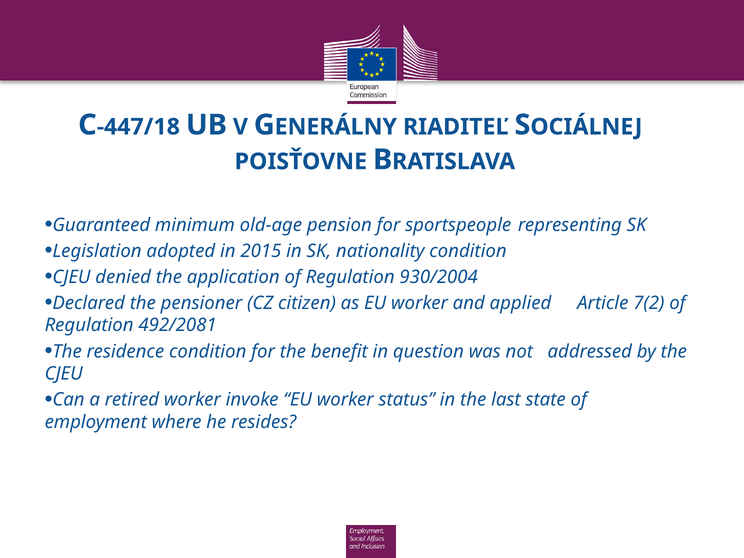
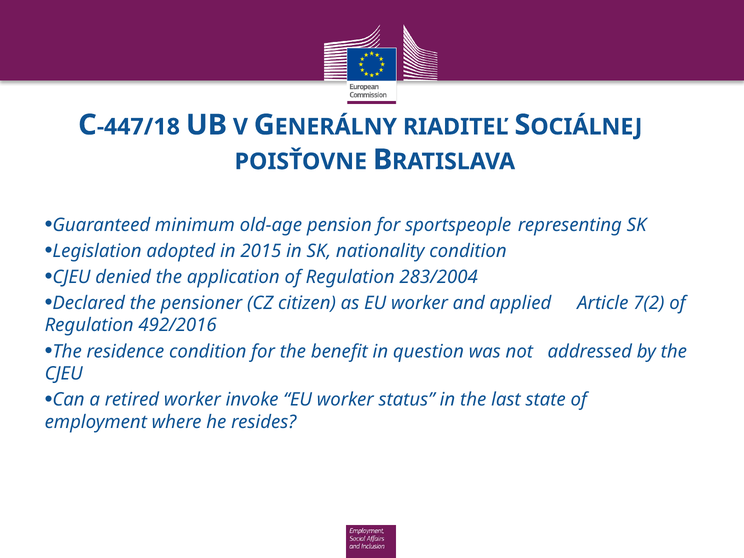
930/2004: 930/2004 -> 283/2004 (439, 277)
492/2081: 492/2081 -> 492/2016 (178, 325)
